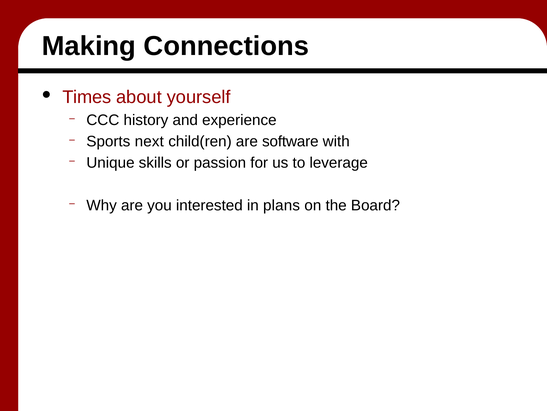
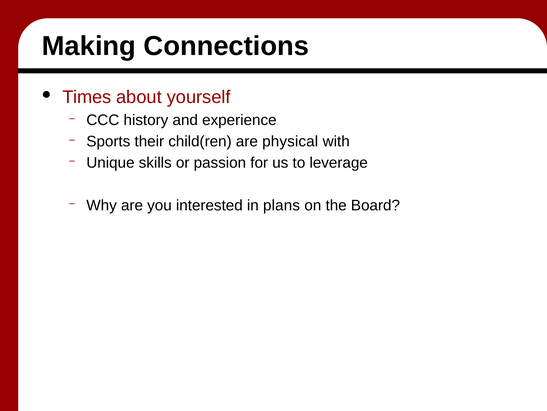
next: next -> their (149, 141)
software: software -> physical (290, 141)
